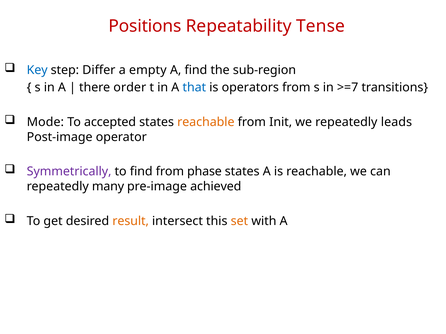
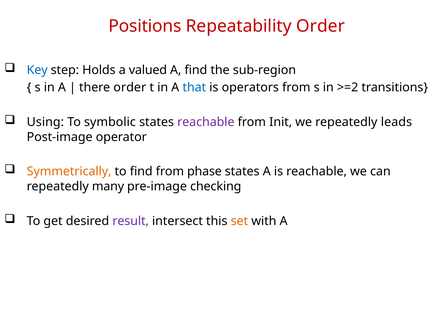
Repeatability Tense: Tense -> Order (321, 26)
Differ: Differ -> Holds (99, 70)
empty: empty -> valued (148, 70)
>=7: >=7 -> >=2 (348, 88)
Mode: Mode -> Using (45, 122)
accepted: accepted -> symbolic (110, 122)
reachable colour: orange -> purple (206, 122)
Symmetrically colour: purple -> orange (69, 172)
achieved: achieved -> checking (216, 187)
result colour: orange -> purple (131, 221)
